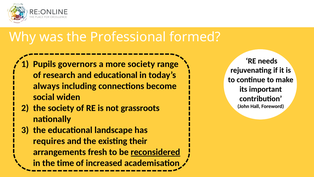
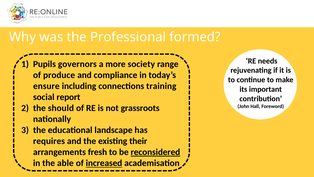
research: research -> produce (59, 75)
and educational: educational -> compliance (116, 75)
always: always -> ensure (46, 86)
become: become -> training (161, 86)
widen: widen -> report (68, 97)
the society: society -> should (61, 108)
time: time -> able (65, 163)
increased underline: none -> present (104, 163)
